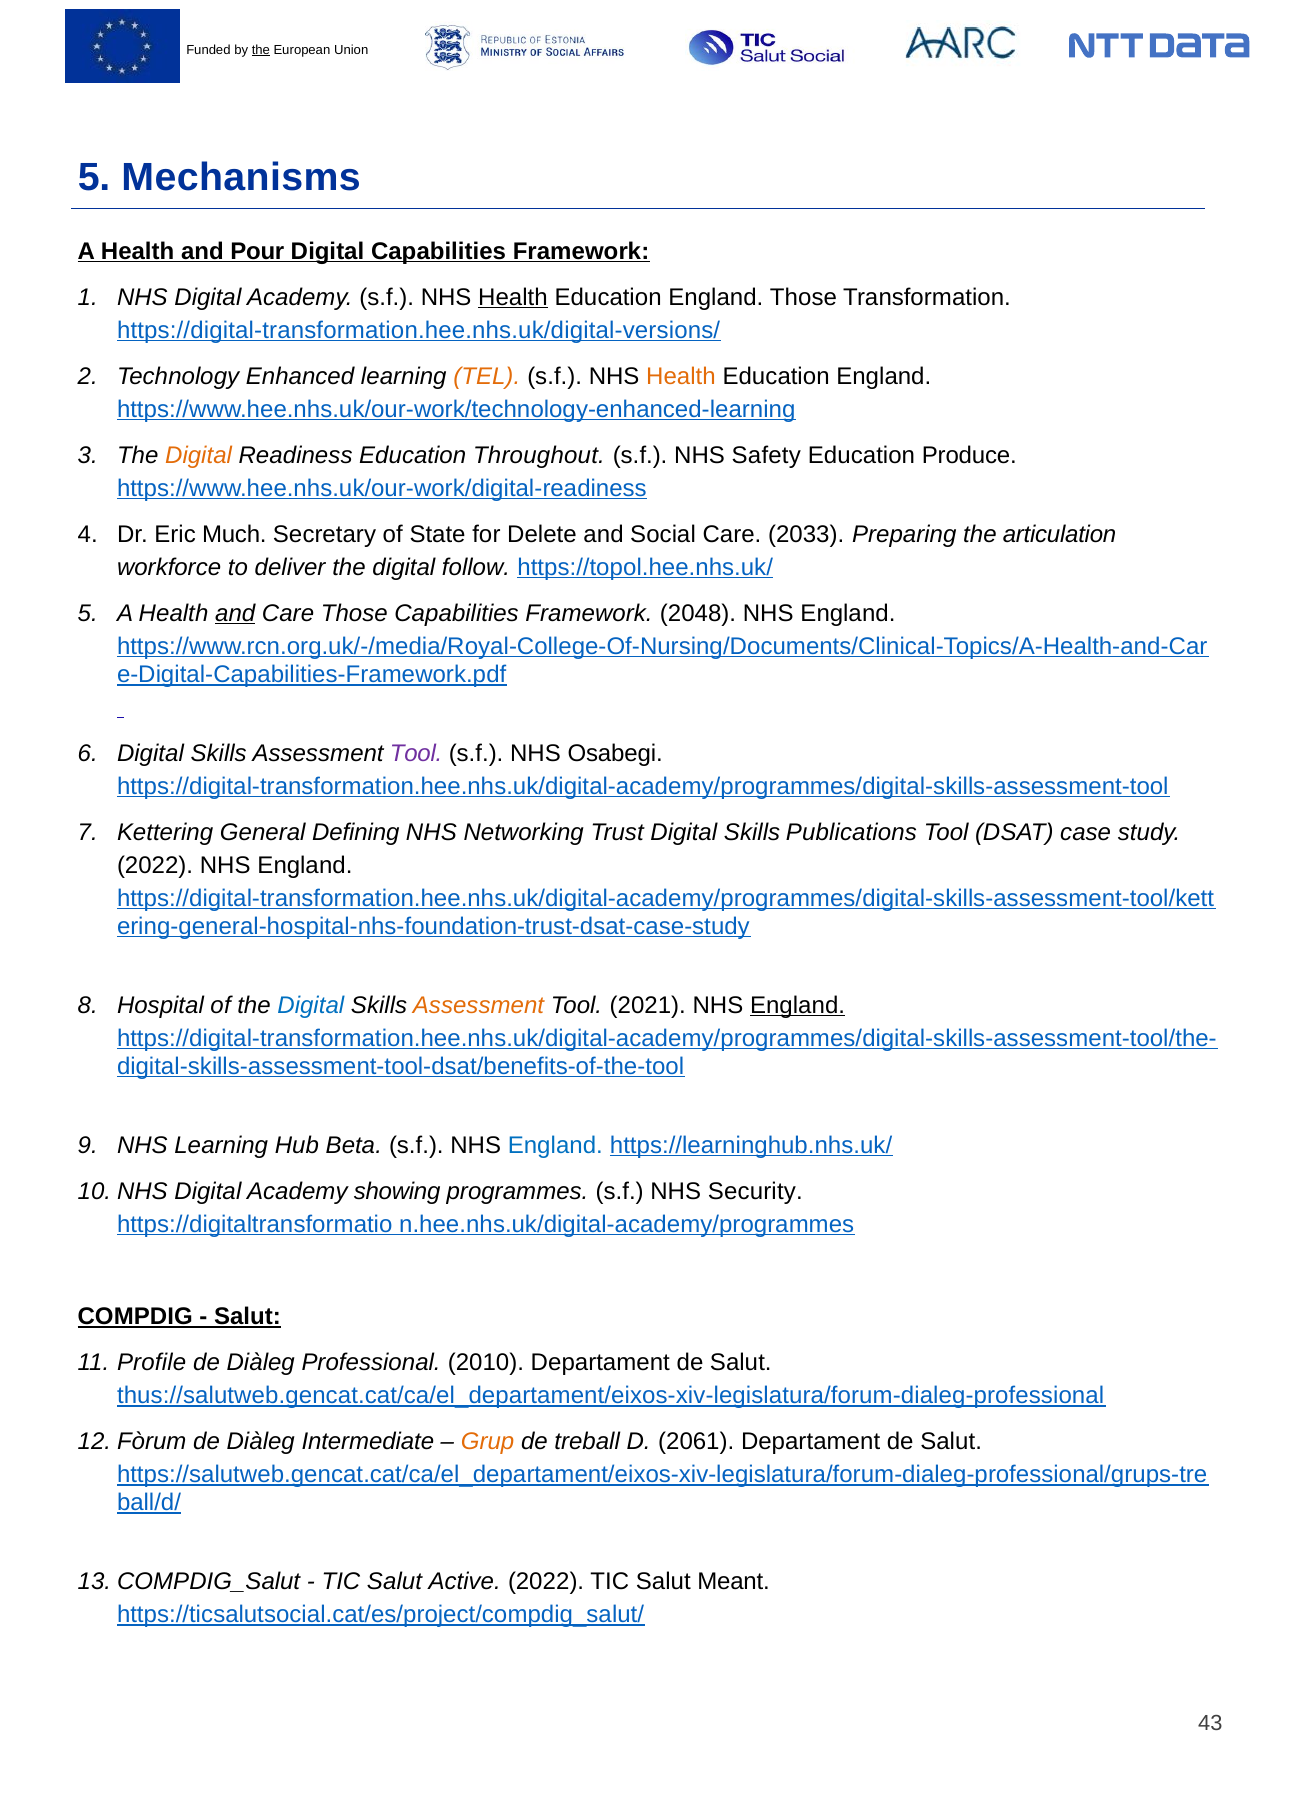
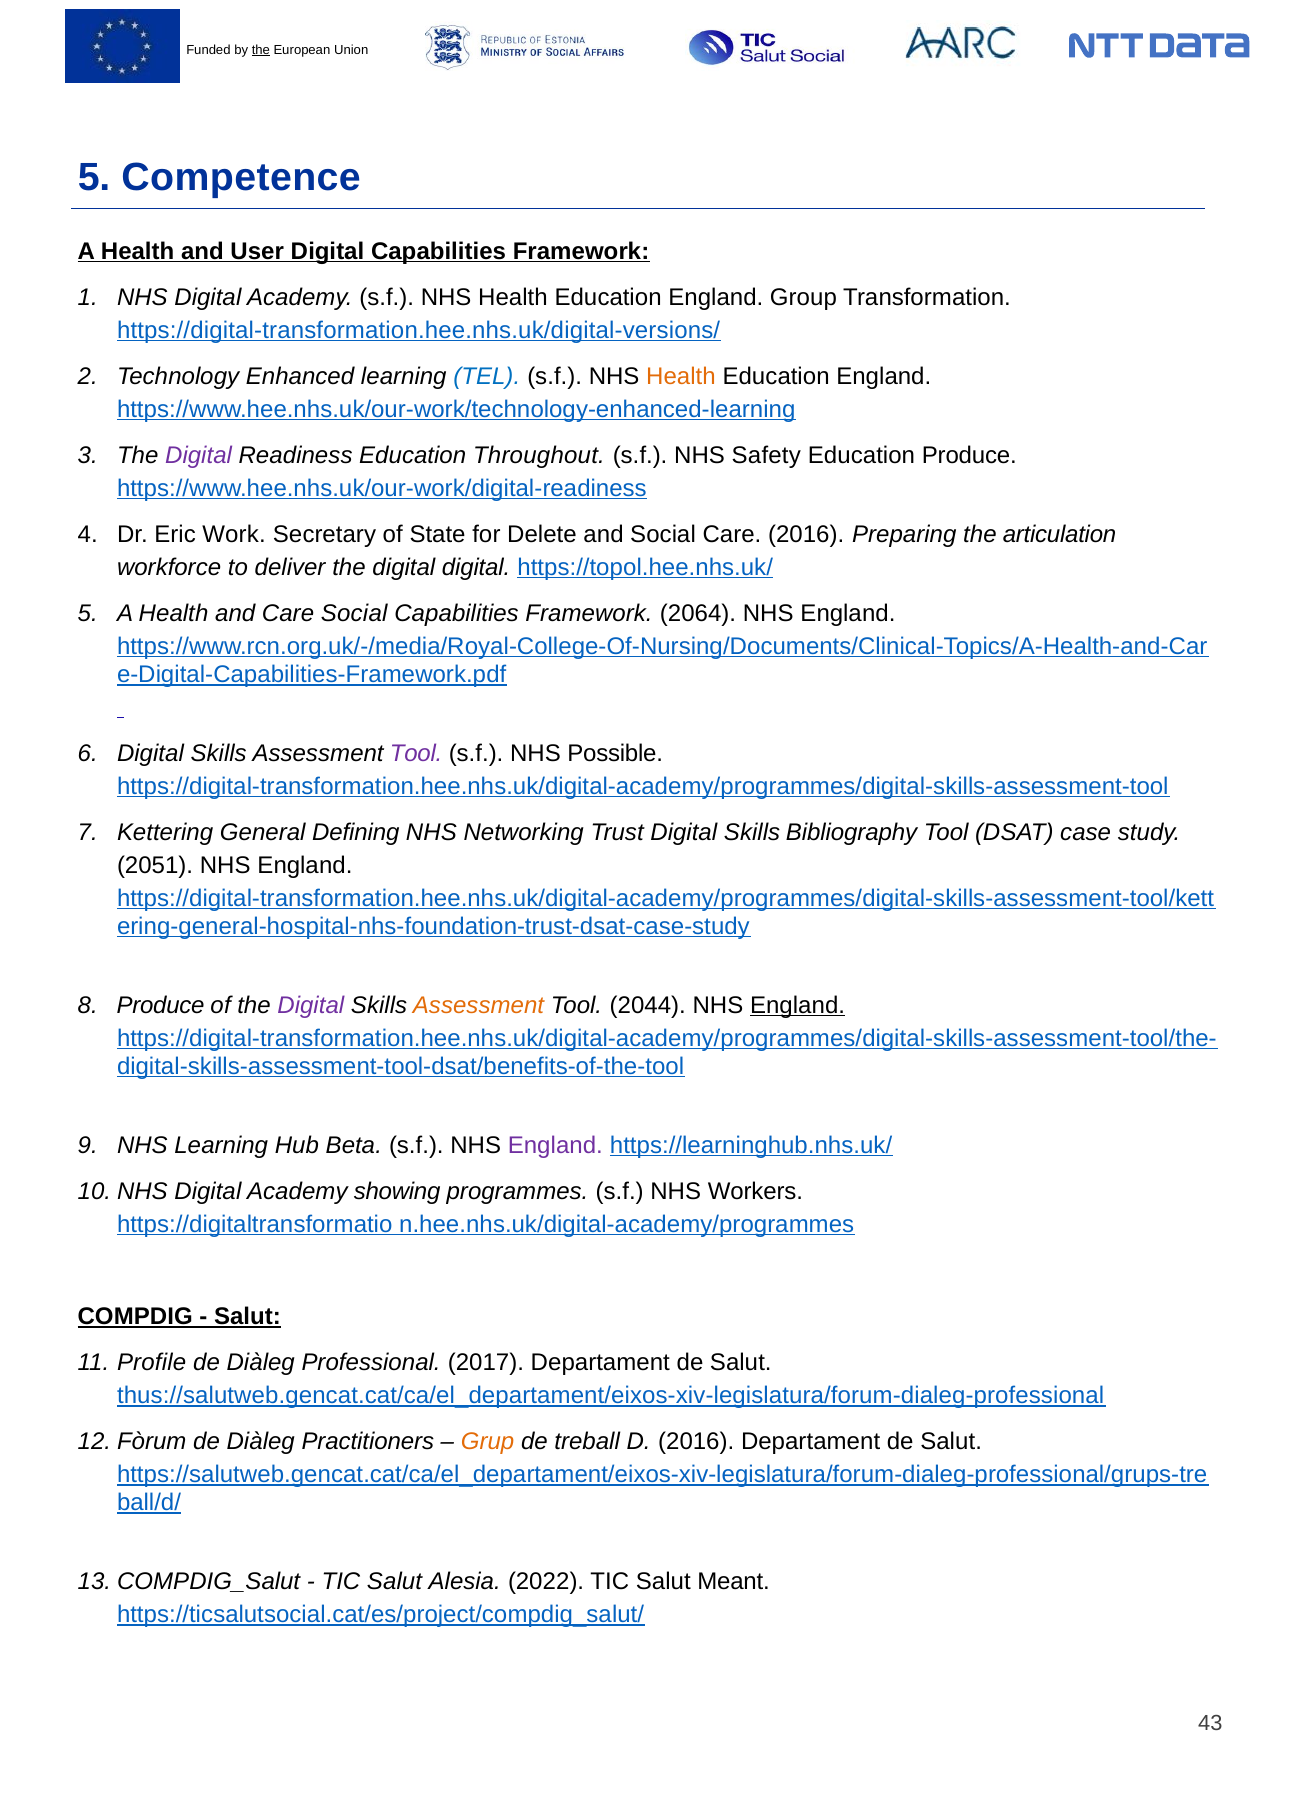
Mechanisms: Mechanisms -> Competence (241, 178)
Pour: Pour -> User (257, 251)
Health underline: present -> none (513, 297)
England Those: Those -> Group (803, 297)
TEL colour: orange -> blue (487, 376)
Digital colour: orange -> purple (199, 455)
Much: Much -> Work (234, 534)
Care 2033: 2033 -> 2016 (806, 534)
digital follow: follow -> digital (476, 567)
and underline: present -> none (235, 613)
Care Those: Those -> Social (354, 613)
2048: 2048 -> 2064 (698, 613)
Osabegi: Osabegi -> Possible (615, 753)
Publications: Publications -> Bibliography (852, 832)
2022: 2022 -> 2051 (155, 865)
Hospital: Hospital -> Produce (161, 1005)
Digital colour: blue -> purple (311, 1005)
2021: 2021 -> 2044 (648, 1005)
England colour: blue -> purple (555, 1145)
Security: Security -> Workers (755, 1191)
2010: 2010 -> 2017 (486, 1363)
Intermediate: Intermediate -> Practitioners (368, 1442)
D 2061: 2061 -> 2016 (696, 1442)
Active: Active -> Alesia (465, 1582)
